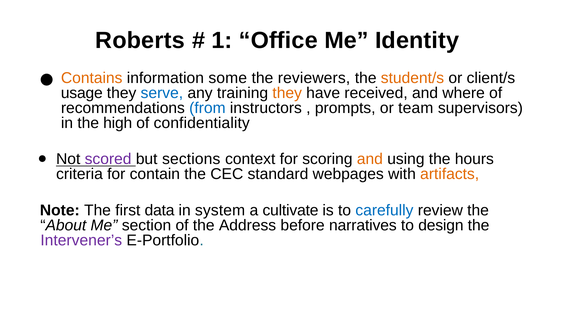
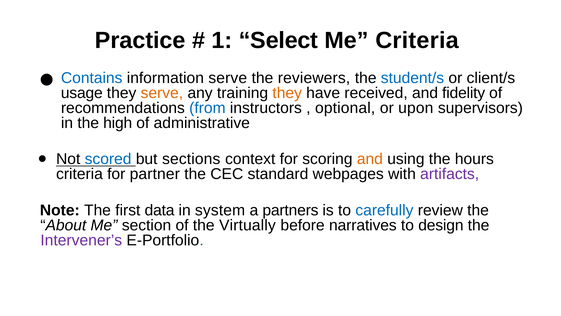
Roberts: Roberts -> Practice (140, 41)
Office: Office -> Select (278, 41)
Me Identity: Identity -> Criteria (417, 41)
Contains colour: orange -> blue (92, 78)
information some: some -> serve (228, 78)
student/s colour: orange -> blue (412, 78)
serve colour: blue -> orange (162, 93)
where: where -> fidelity (464, 93)
prompts: prompts -> optional (345, 108)
team: team -> upon (416, 108)
confidentiality: confidentiality -> administrative (202, 123)
scored colour: purple -> blue (108, 159)
contain: contain -> partner (155, 174)
artifacts colour: orange -> purple (450, 174)
cultivate: cultivate -> partners (290, 210)
Address: Address -> Virtually (247, 225)
